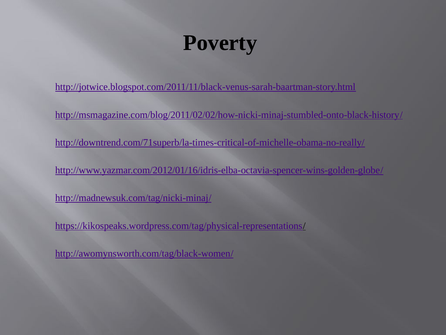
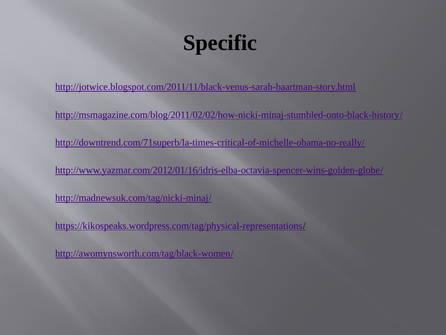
Poverty: Poverty -> Specific (220, 43)
